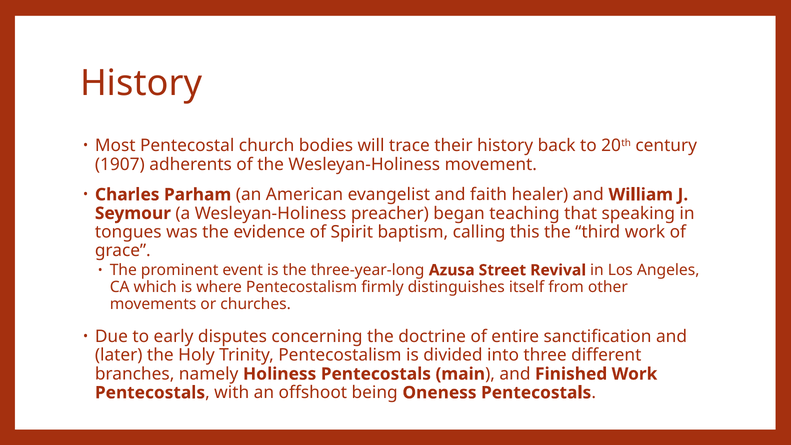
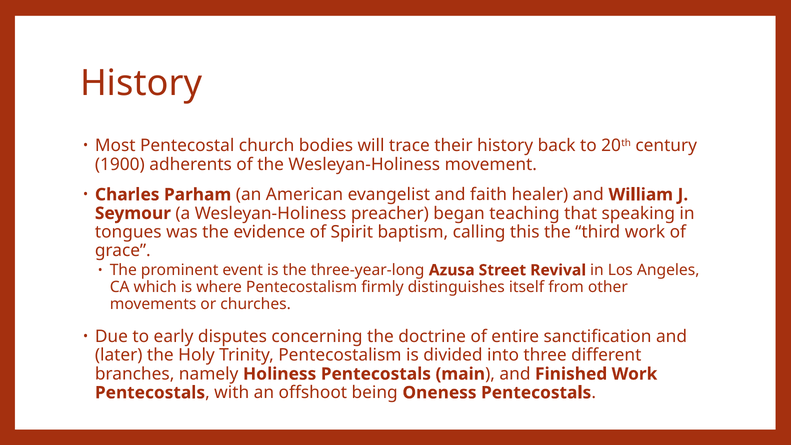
1907: 1907 -> 1900 (120, 164)
